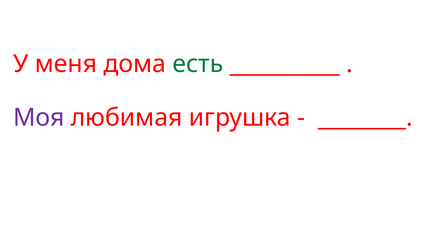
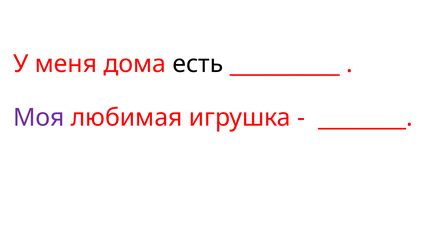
есть colour: green -> black (198, 64)
